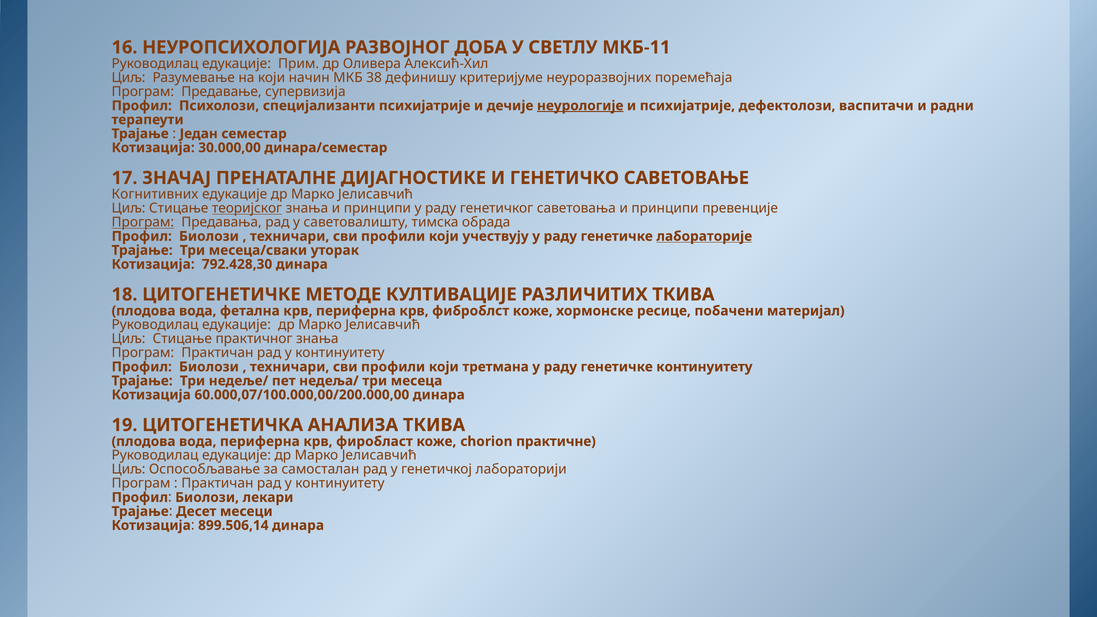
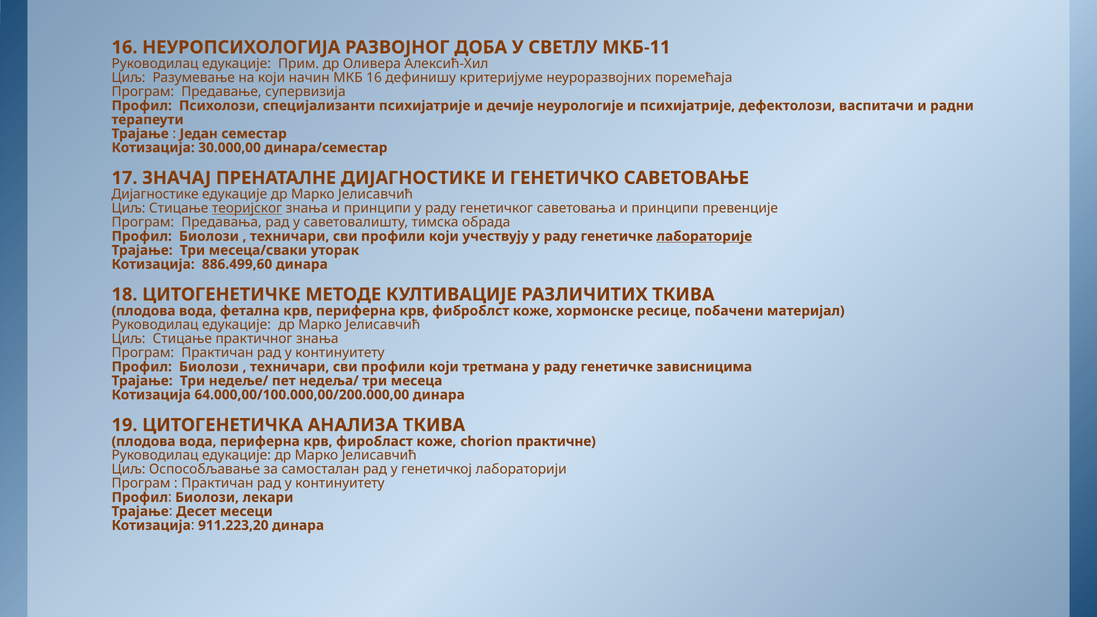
МКБ 38: 38 -> 16 (374, 78)
неурологије underline: present -> none (580, 106)
Когнитивних: Когнитивних -> Дијагностике (155, 194)
Програм underline: present -> none (143, 222)
792.428,30: 792.428,30 -> 886.499,60 (237, 264)
генетичке континуитету: континуитету -> зависницима (704, 367)
60.000,07/100.000,00/200.000,00: 60.000,07/100.000,00/200.000,00 -> 64.000,00/100.000,00/200.000,00 (302, 395)
899.506,14: 899.506,14 -> 911.223,20 (233, 526)
